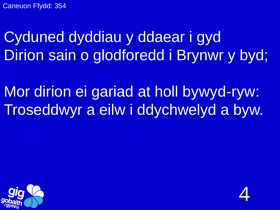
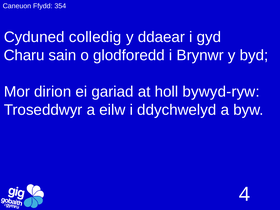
dyddiau: dyddiau -> colledig (95, 37)
Dirion: Dirion -> Charu (24, 55)
